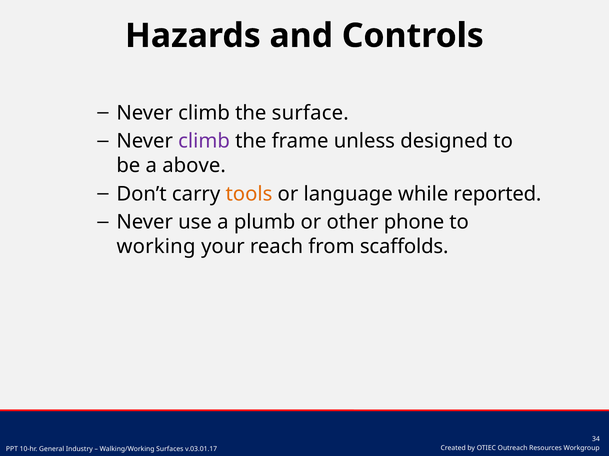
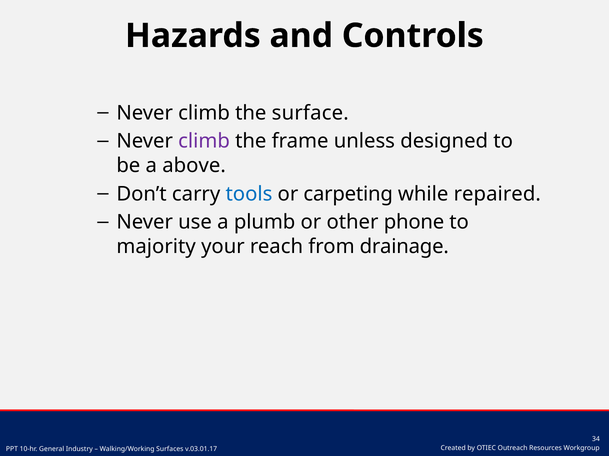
tools colour: orange -> blue (249, 194)
language: language -> carpeting (348, 194)
reported: reported -> repaired (497, 194)
working: working -> majority (156, 247)
scaffolds: scaffolds -> drainage (404, 247)
